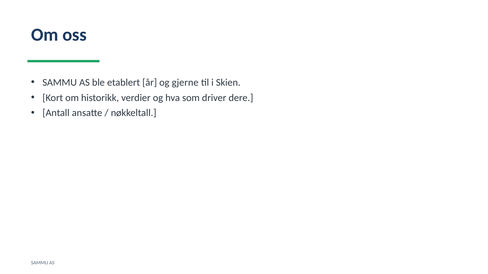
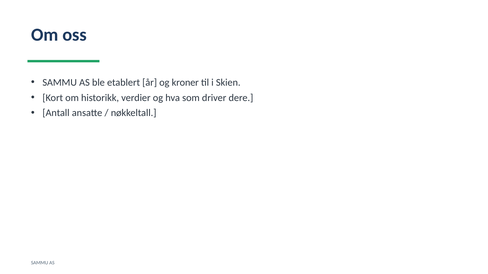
gjerne: gjerne -> kroner (185, 83)
